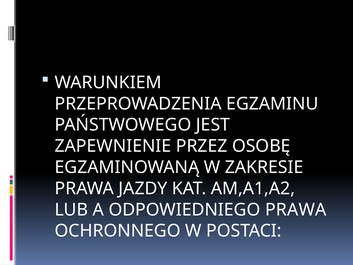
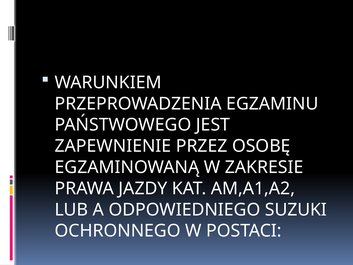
ODPOWIEDNIEGO PRAWA: PRAWA -> SUZUKI (296, 209)
